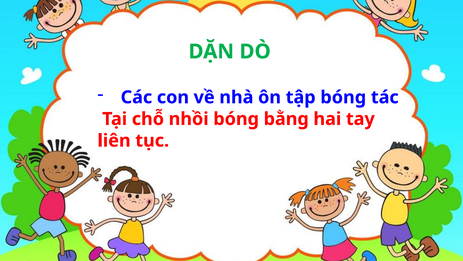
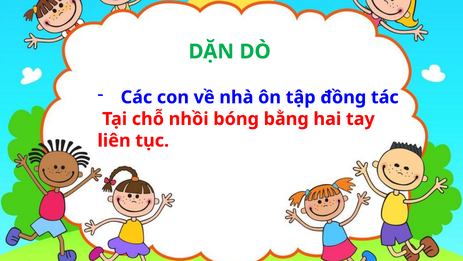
tập bóng: bóng -> đồng (343, 97)
